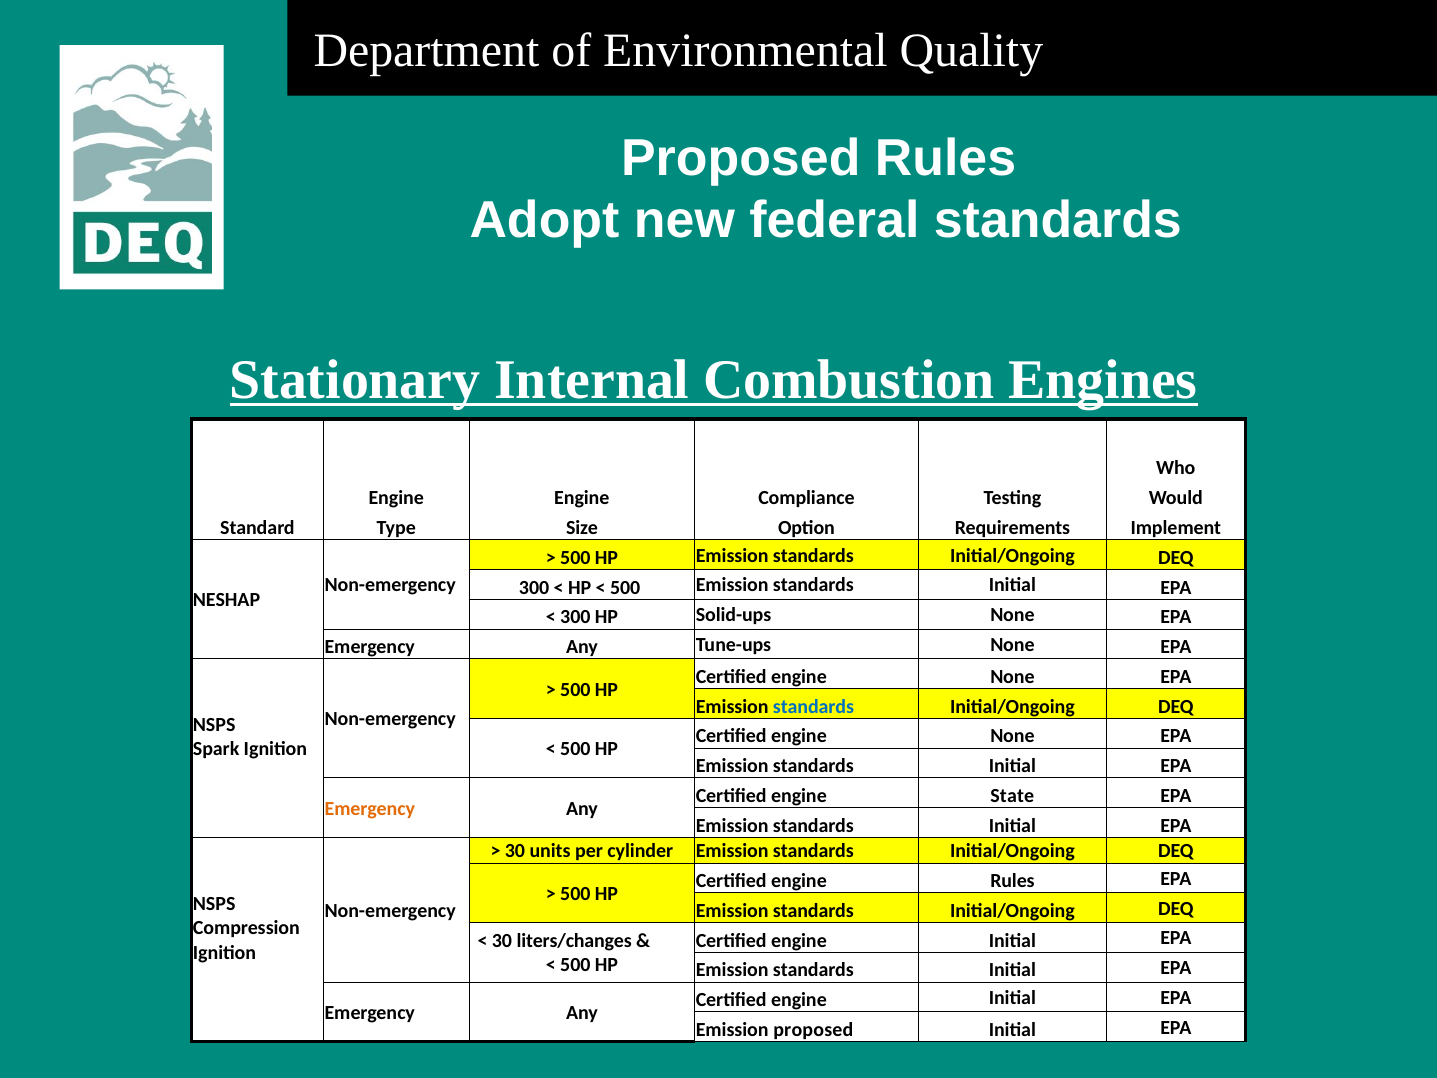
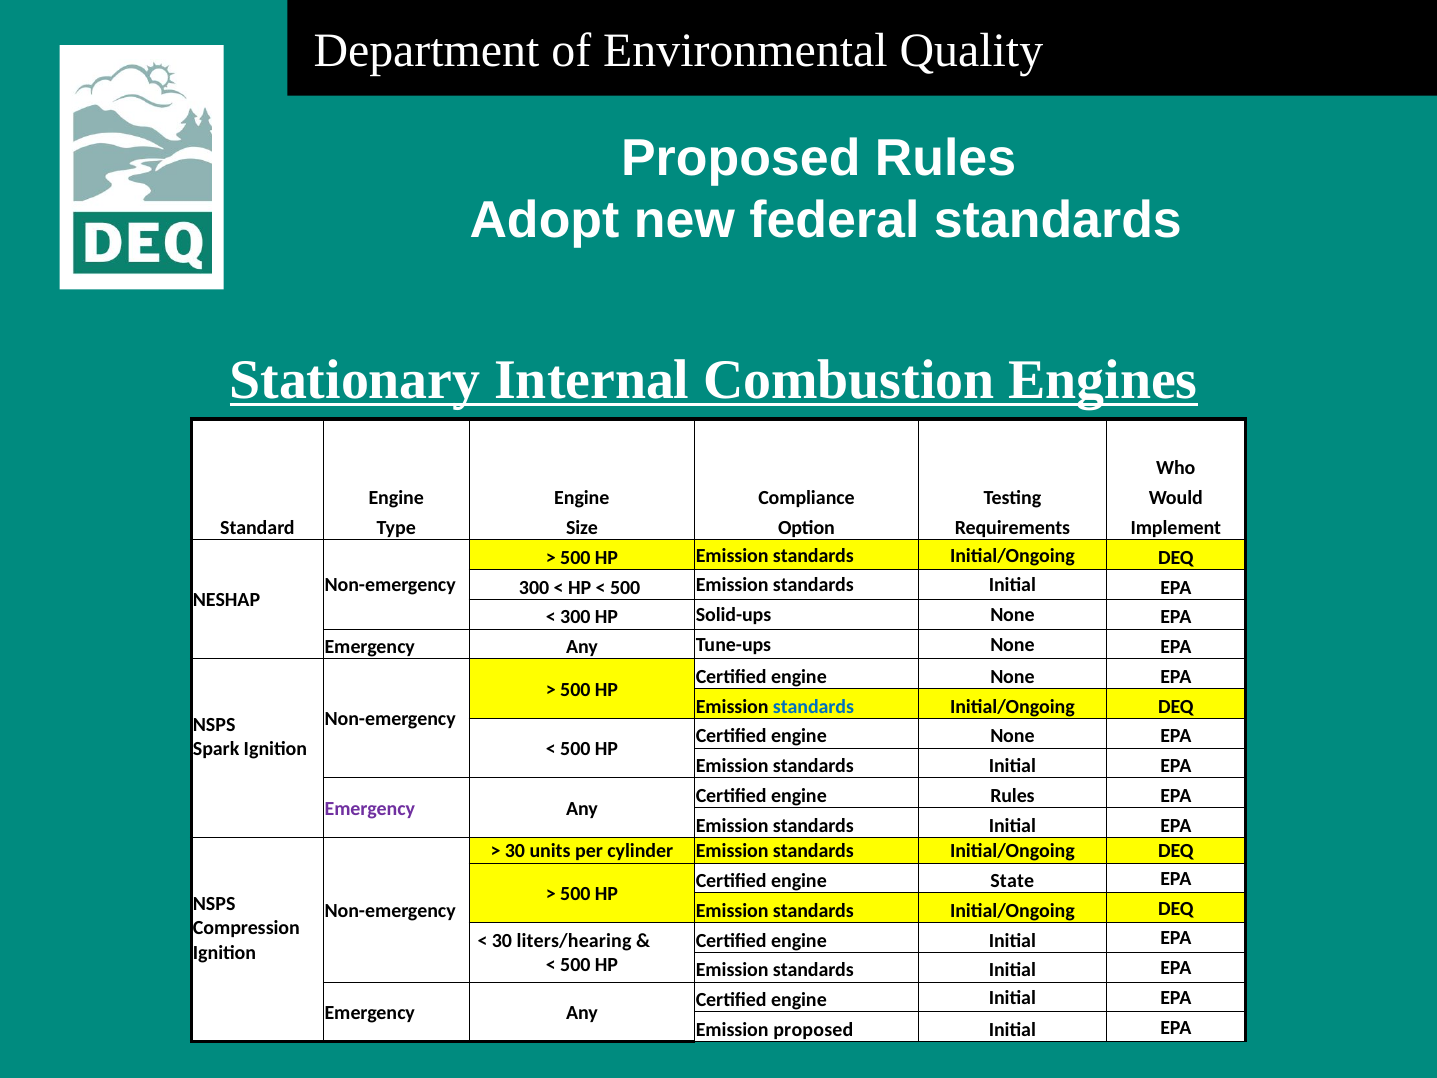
engine State: State -> Rules (1012, 796)
Emergency colour: orange -> purple (370, 808)
engine Rules: Rules -> State (1012, 881)
liters/changes: liters/changes -> liters/hearing (574, 941)
